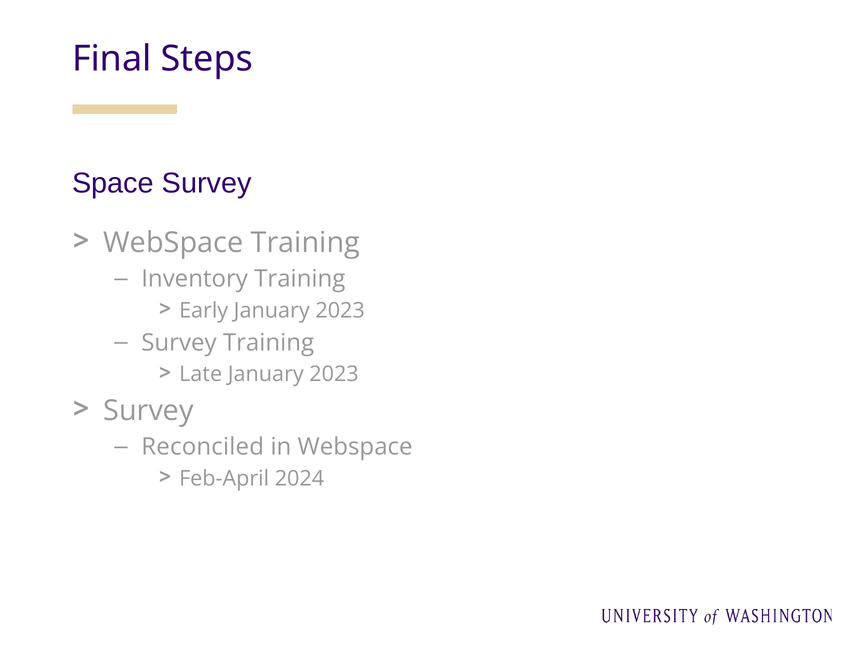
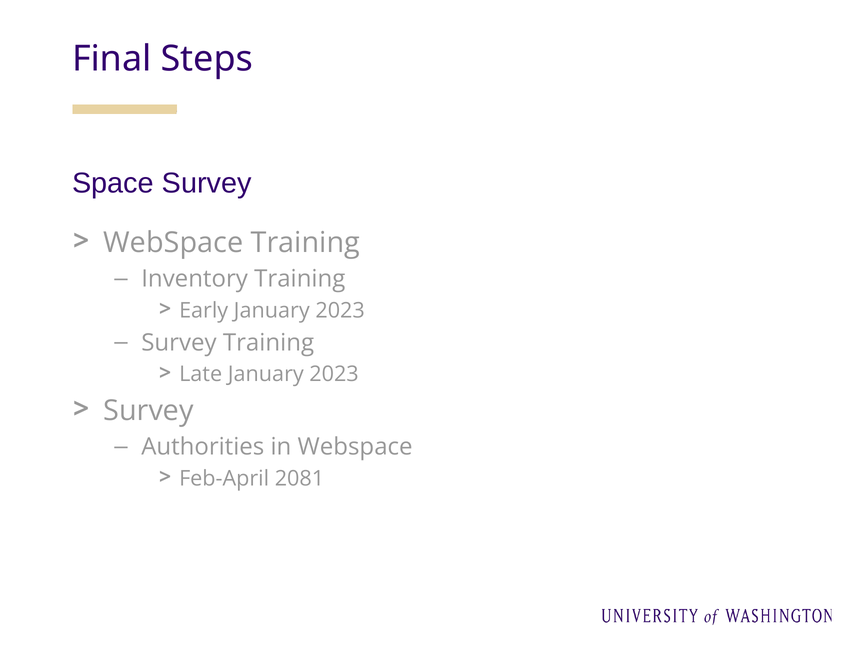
Reconciled: Reconciled -> Authorities (203, 448)
2024: 2024 -> 2081 (299, 479)
